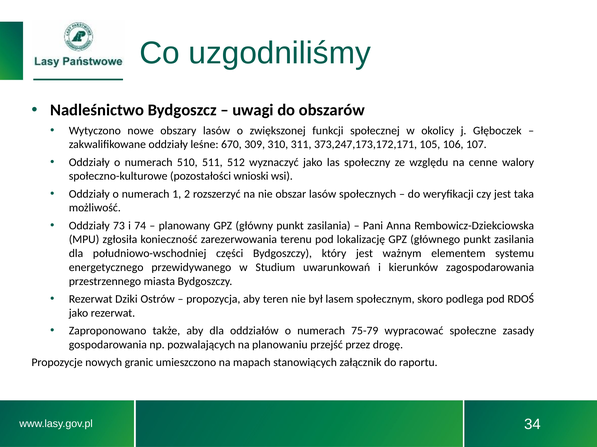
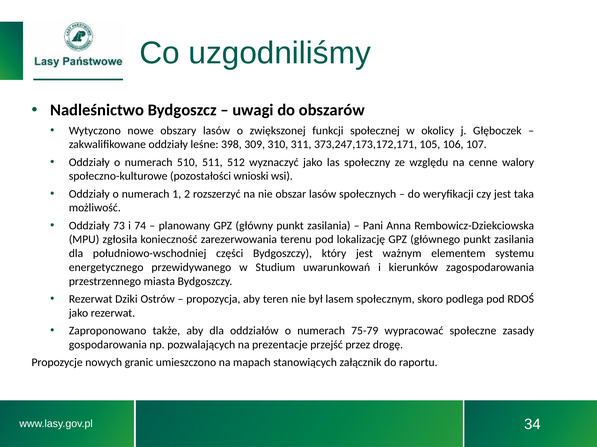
670: 670 -> 398 (231, 145)
planowaniu: planowaniu -> prezentacje (280, 345)
